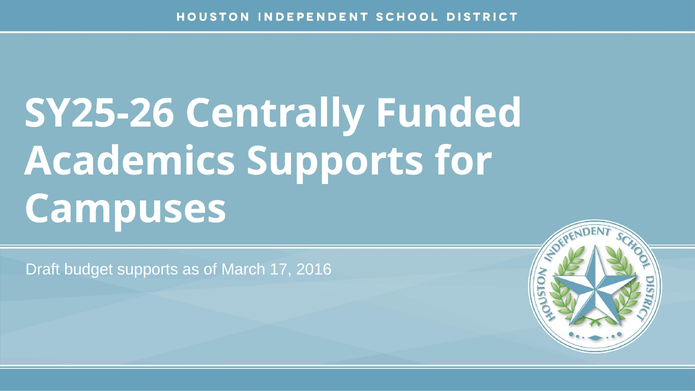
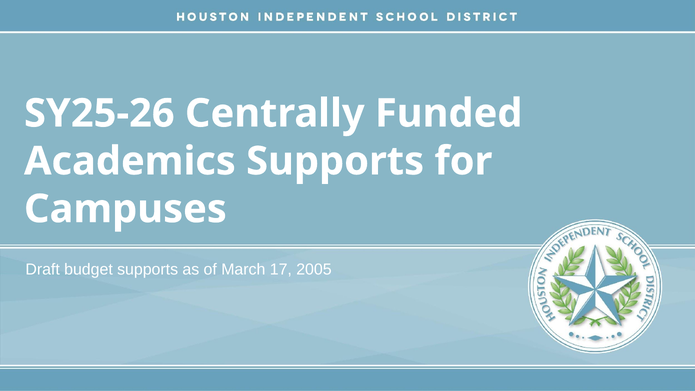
2016: 2016 -> 2005 (314, 269)
